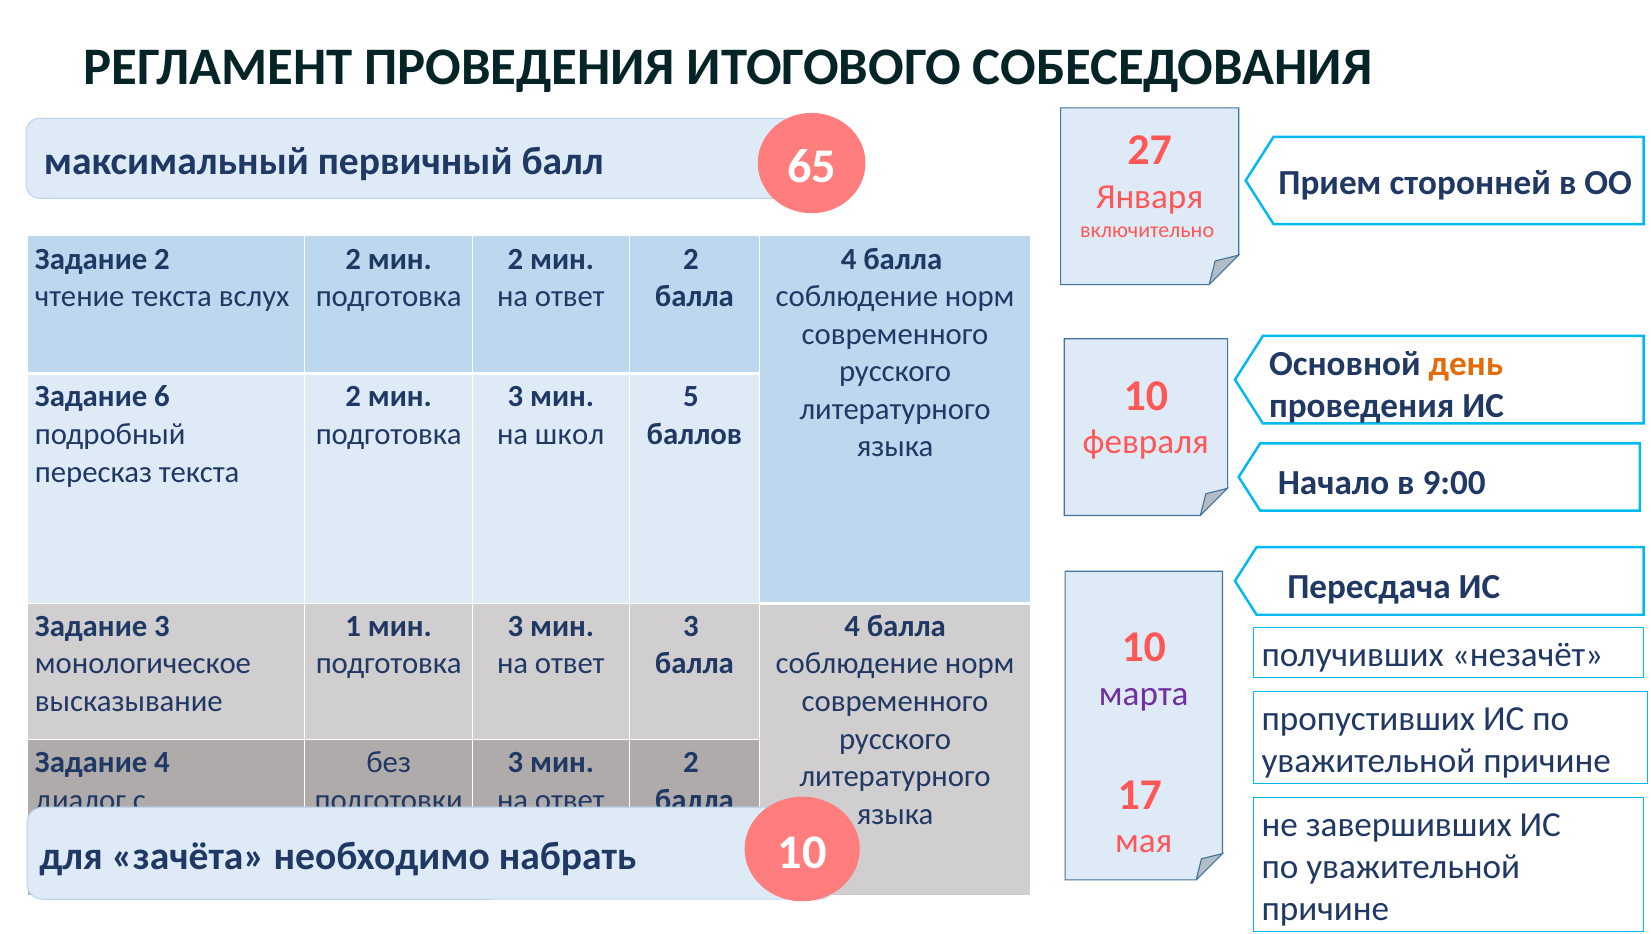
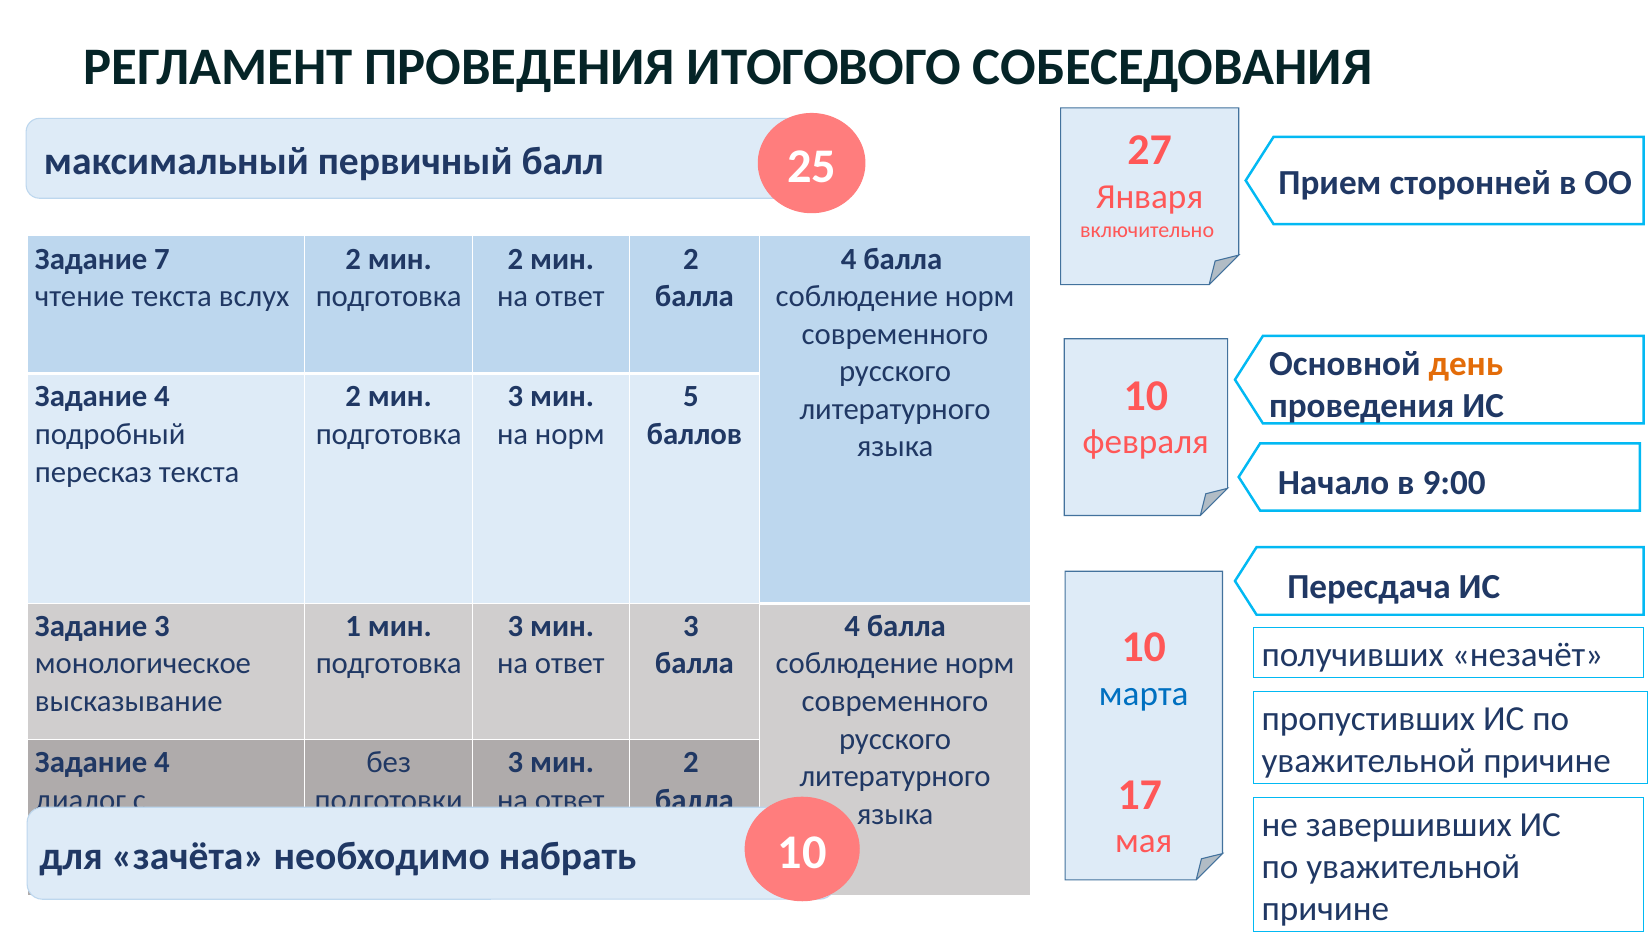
65: 65 -> 25 (811, 167)
Задание 2: 2 -> 7 (162, 259)
6: 6 -> 4 (162, 397)
на школ: школ -> норм (570, 435)
марта colour: purple -> blue (1144, 694)
